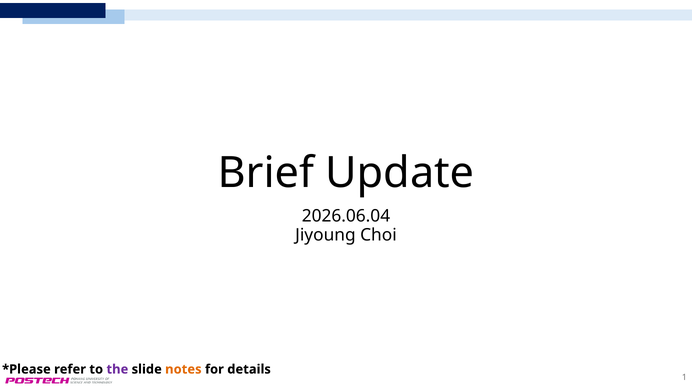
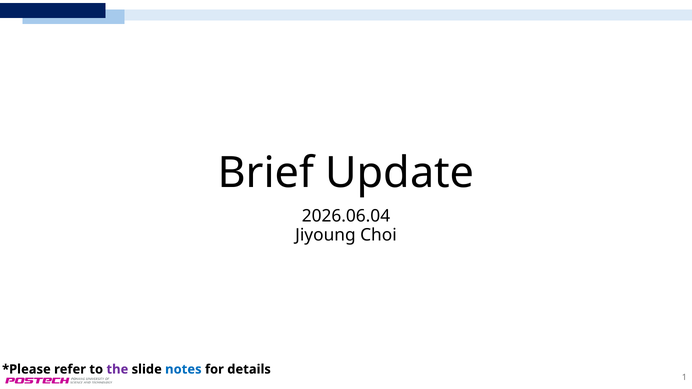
notes colour: orange -> blue (183, 370)
